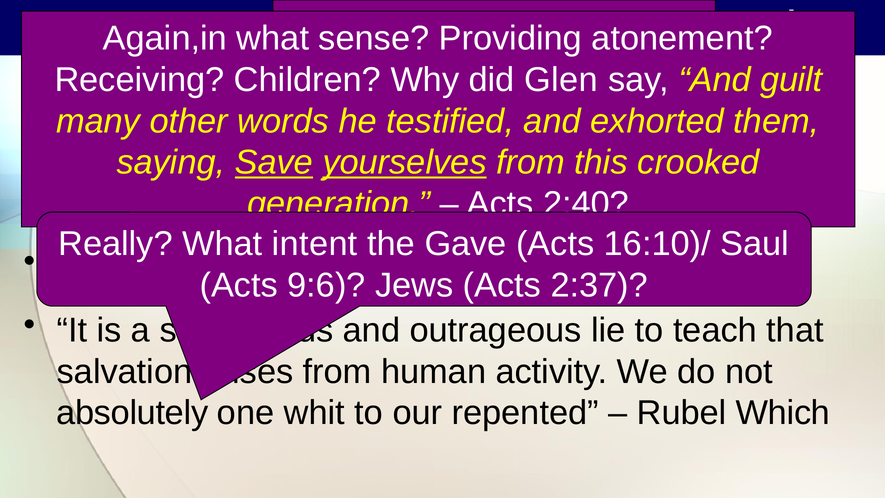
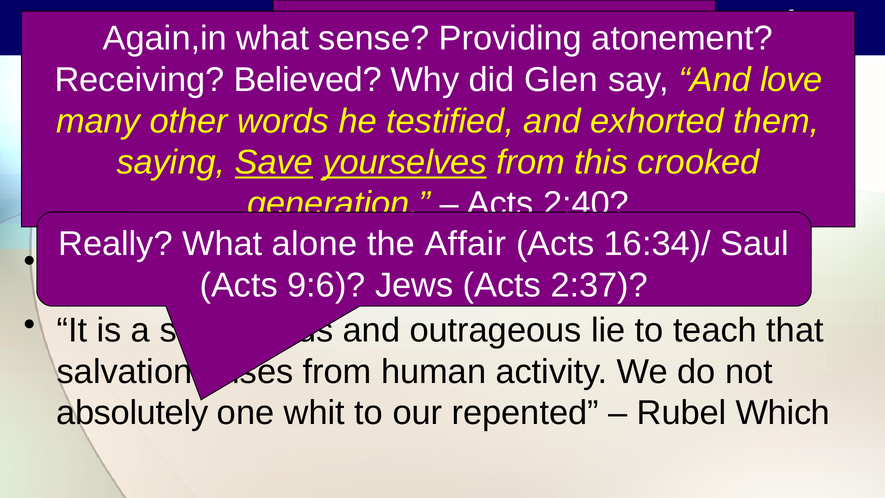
Children: Children -> Believed (308, 80)
guilt: guilt -> love (791, 80)
What intent: intent -> alone (315, 244)
Gave: Gave -> Affair (465, 244)
16:10)/: 16:10)/ -> 16:34)/ (657, 244)
